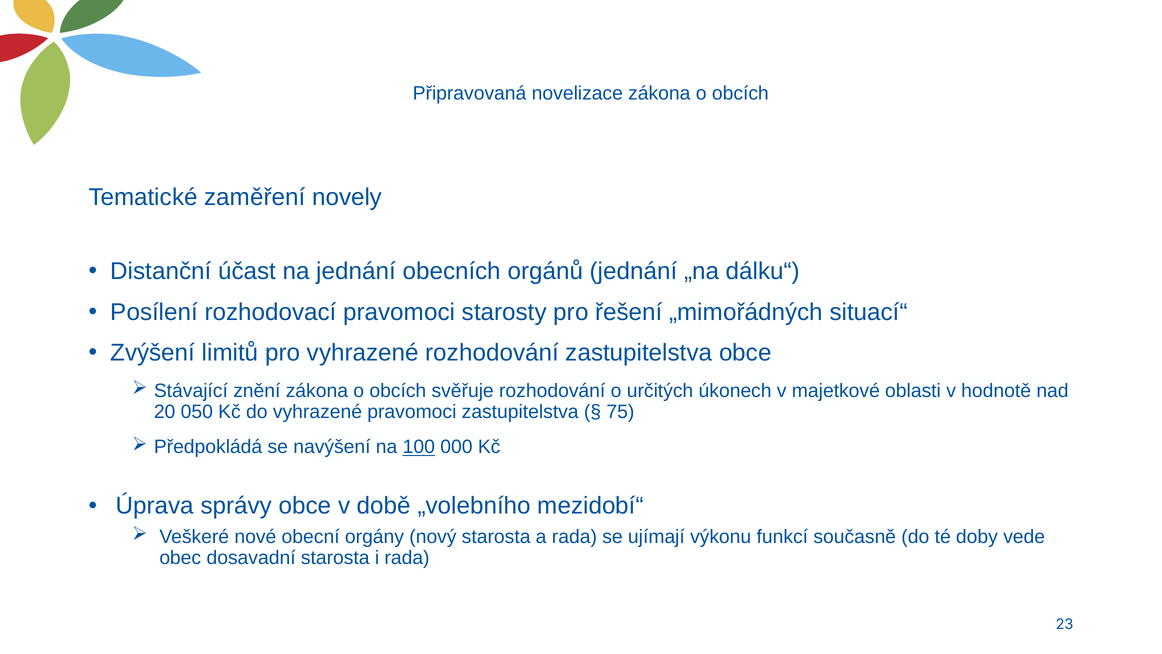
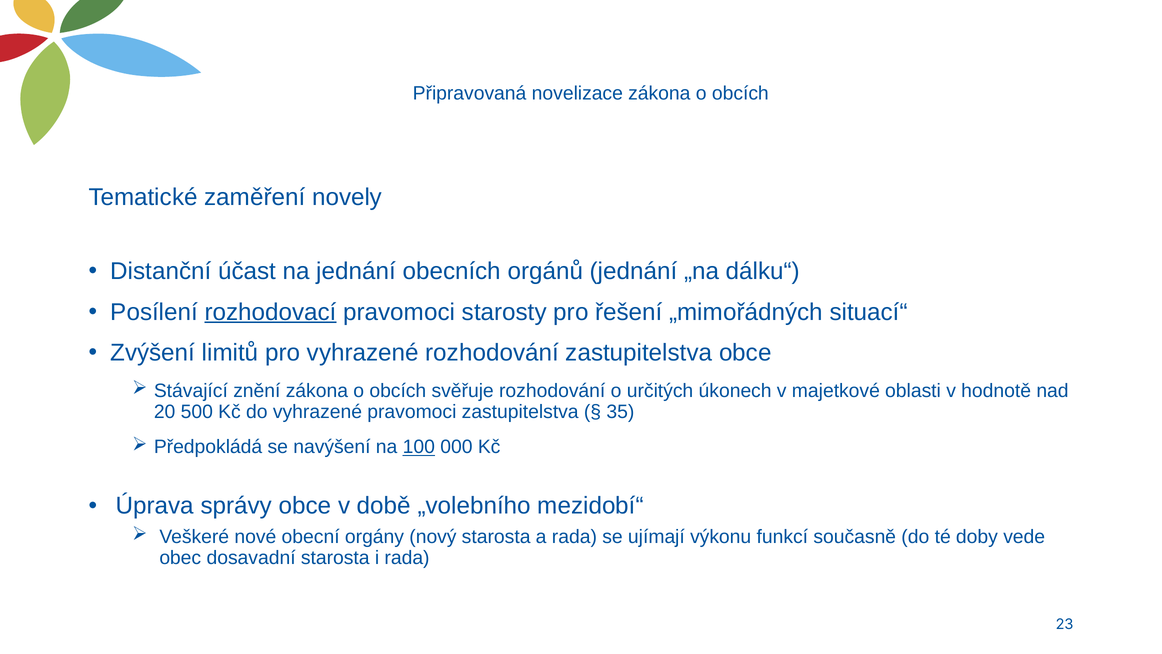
rozhodovací underline: none -> present (271, 312)
050: 050 -> 500 (197, 411)
75: 75 -> 35 (620, 411)
